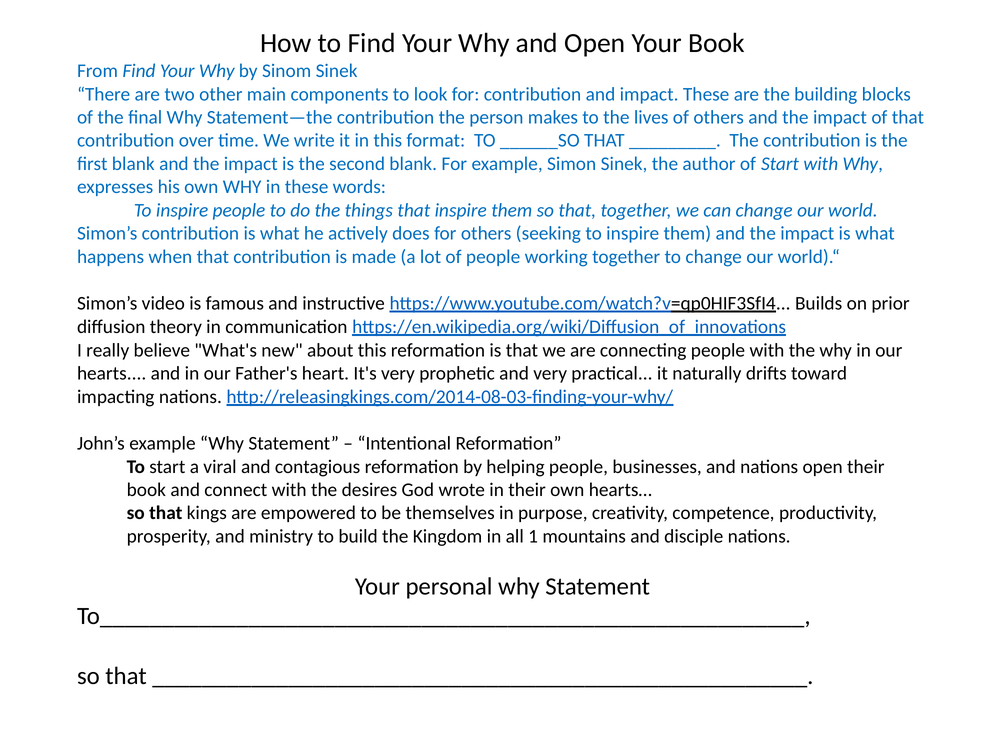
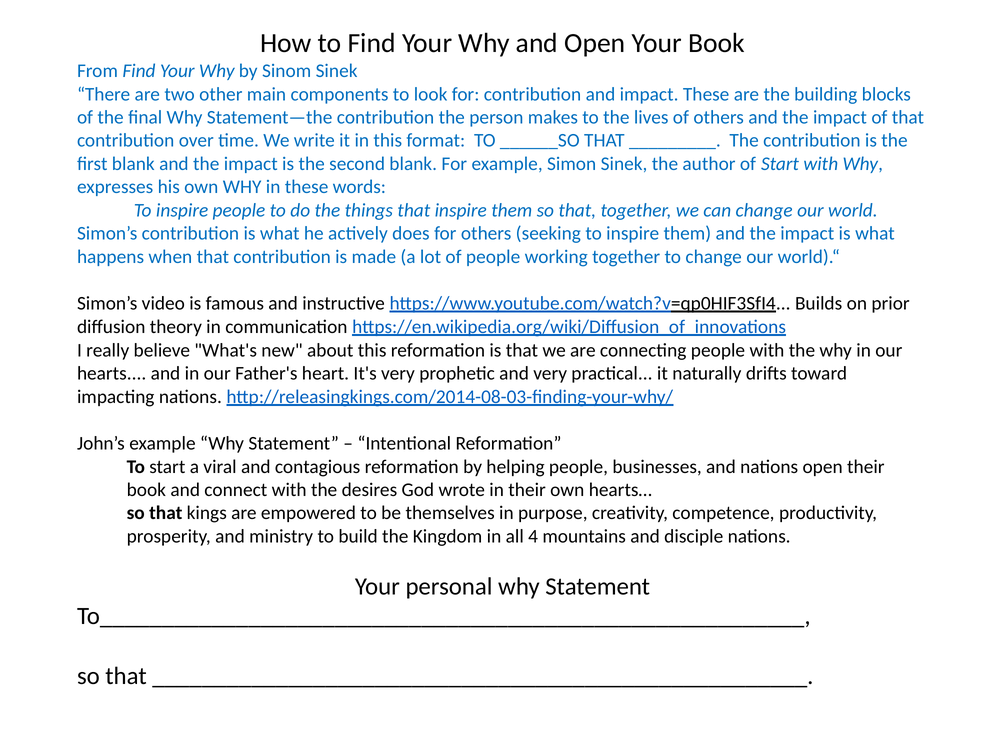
1: 1 -> 4 (533, 536)
